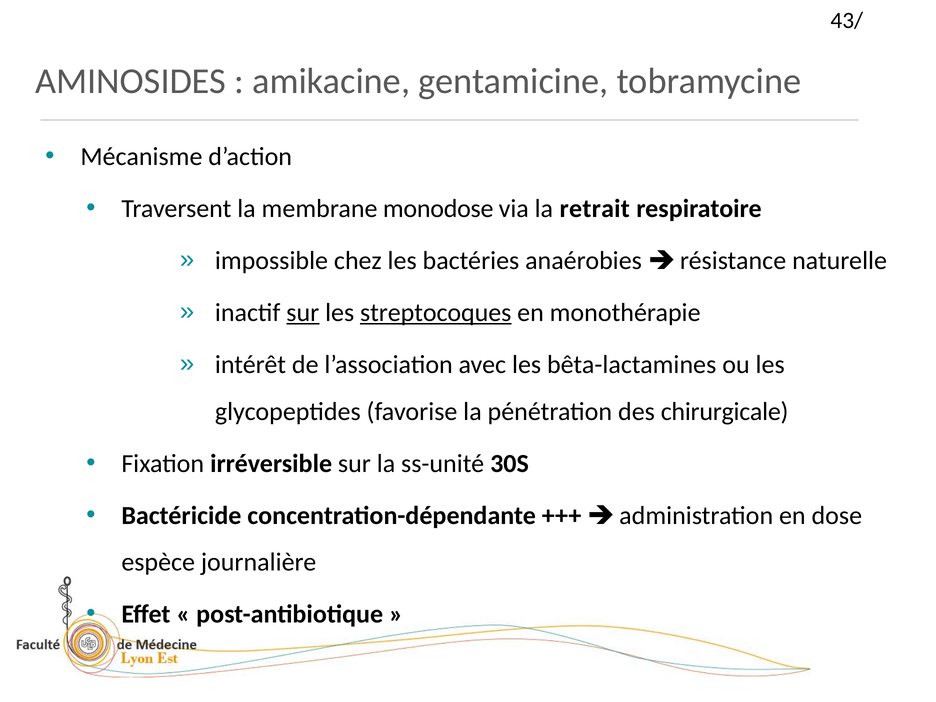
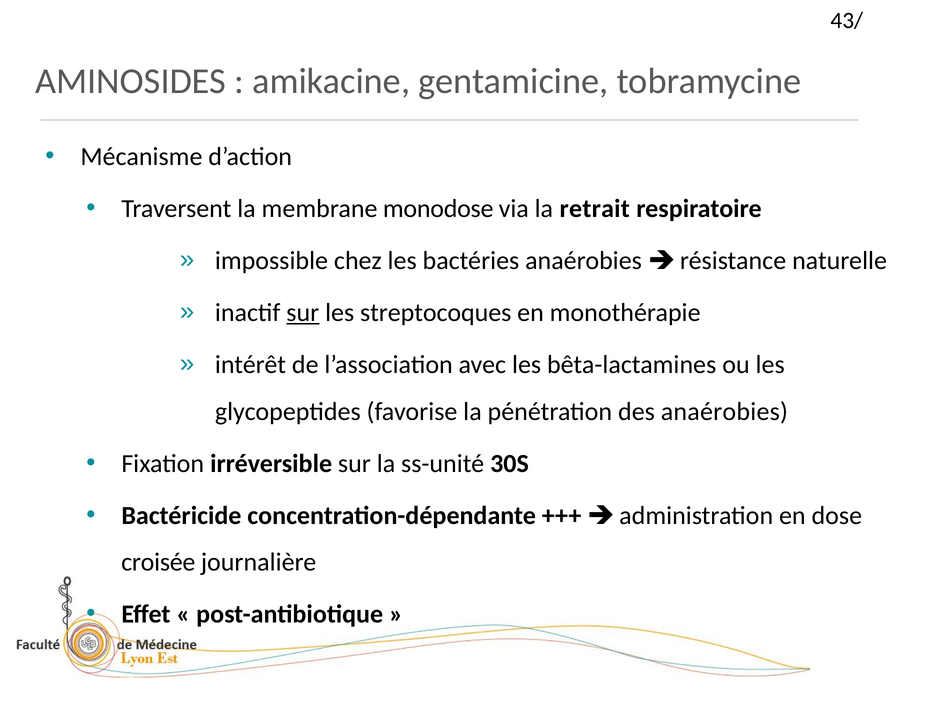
streptocoques underline: present -> none (436, 313)
des chirurgicale: chirurgicale -> anaérobies (724, 411)
espèce: espèce -> croisée (158, 562)
